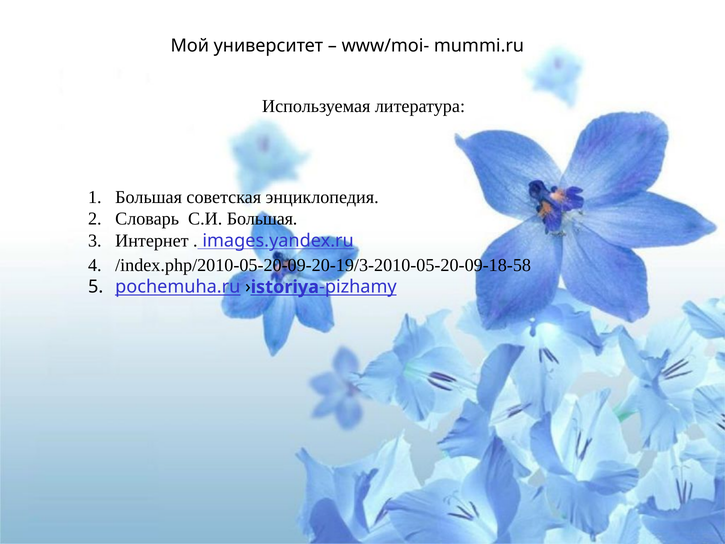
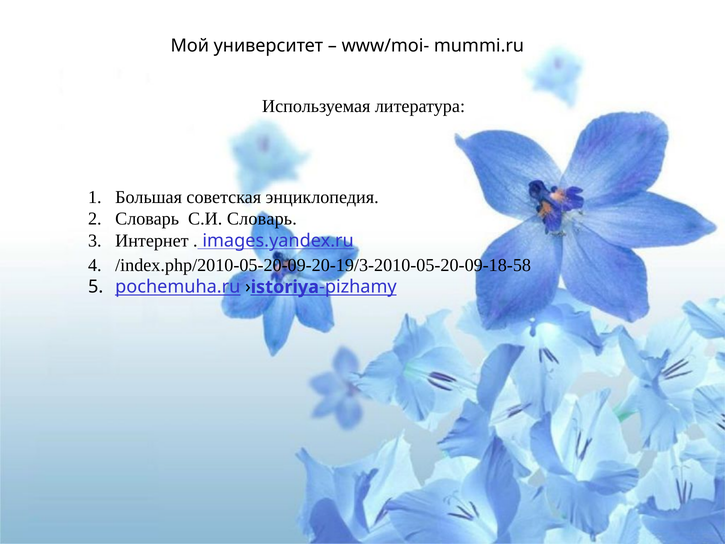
С.И Большая: Большая -> Словарь (262, 219)
